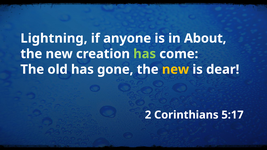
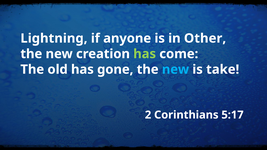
About: About -> Other (205, 38)
new colour: yellow -> light blue (175, 70)
dear: dear -> take (223, 70)
